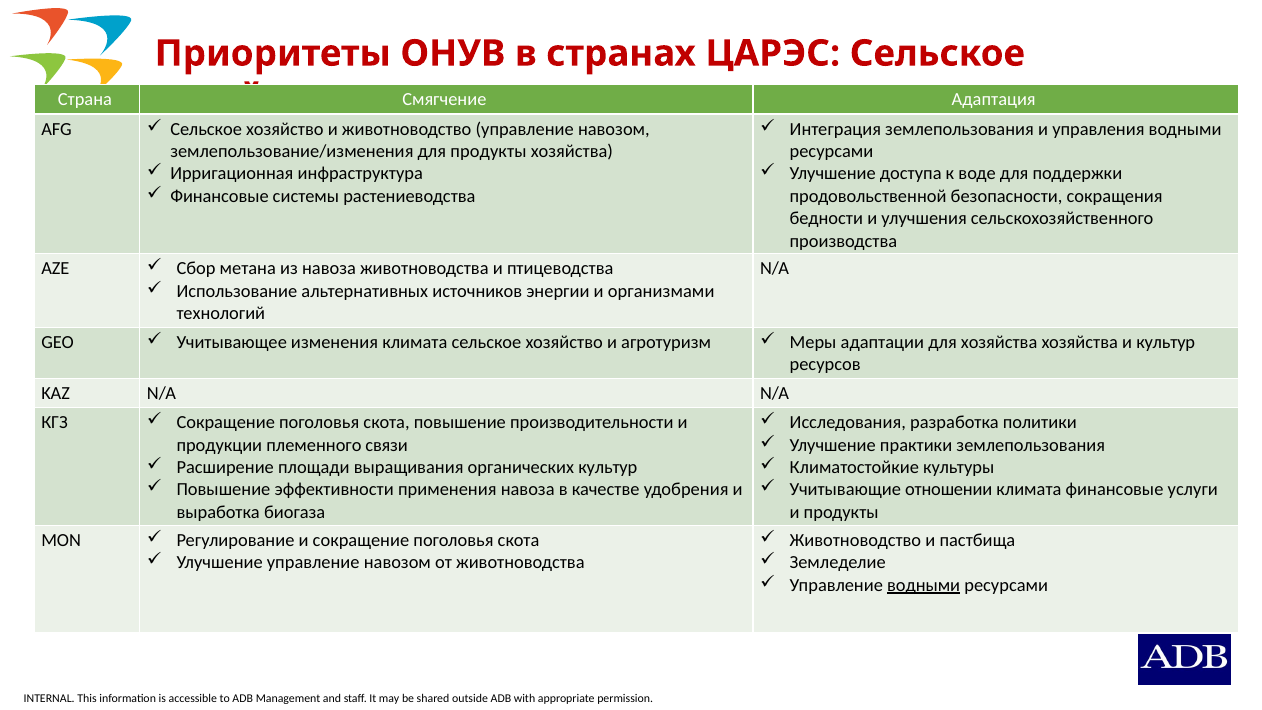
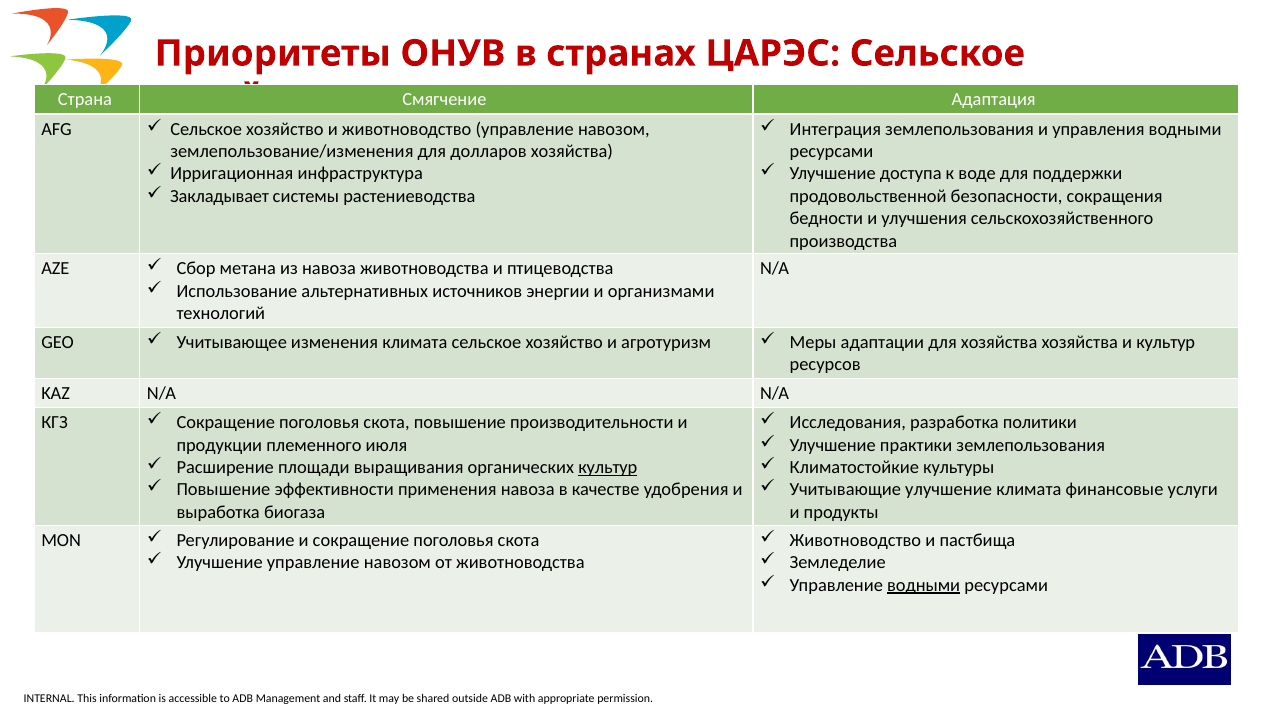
для продукты: продукты -> долларов (488, 151)
Финансовые: Финансовые -> Закладывает (220, 196)
связи: связи -> июля (386, 445)
культур underline: none -> present (608, 467)
Учитывающие отношении: отношении -> улучшение (949, 490)
